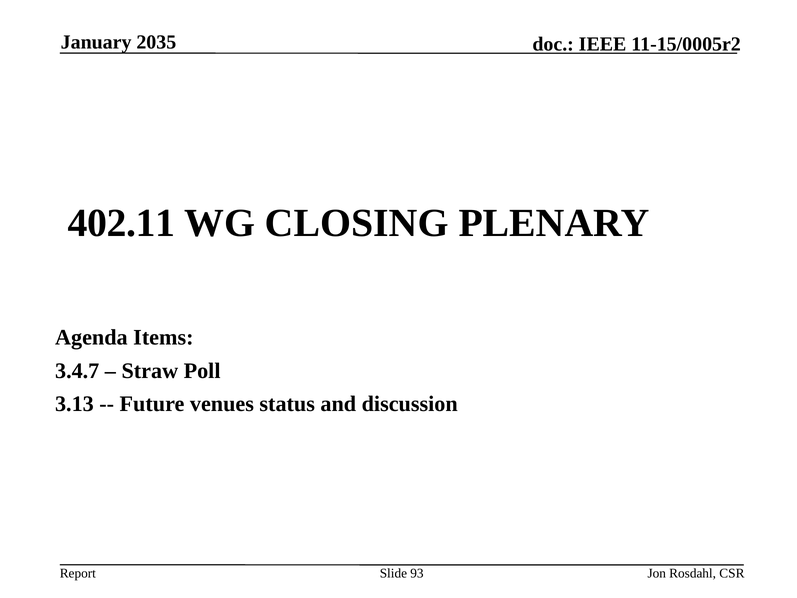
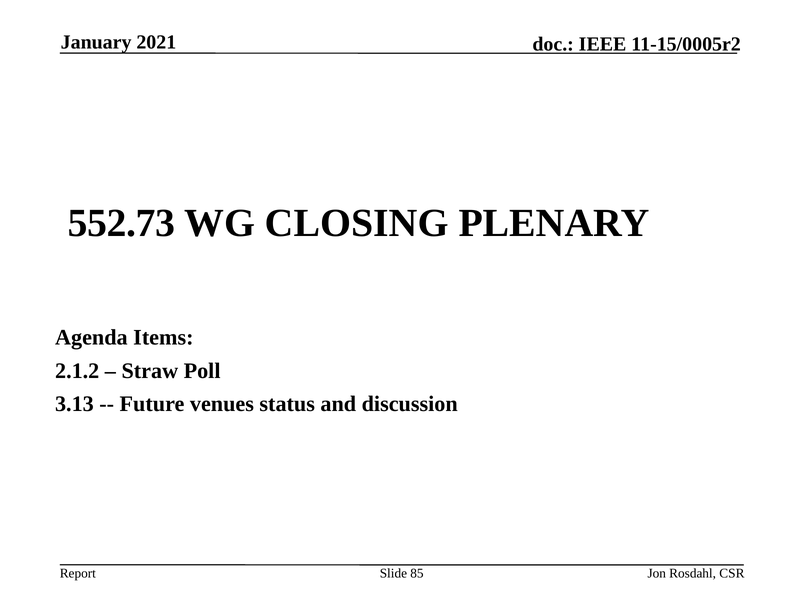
2035: 2035 -> 2021 (156, 42)
402.11: 402.11 -> 552.73 (121, 223)
3.4.7: 3.4.7 -> 2.1.2 (77, 371)
93: 93 -> 85 (417, 573)
